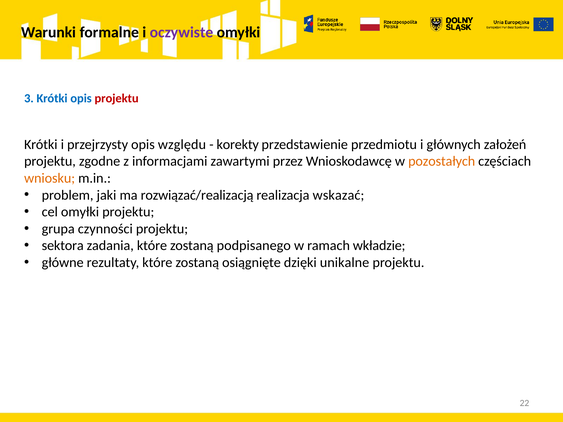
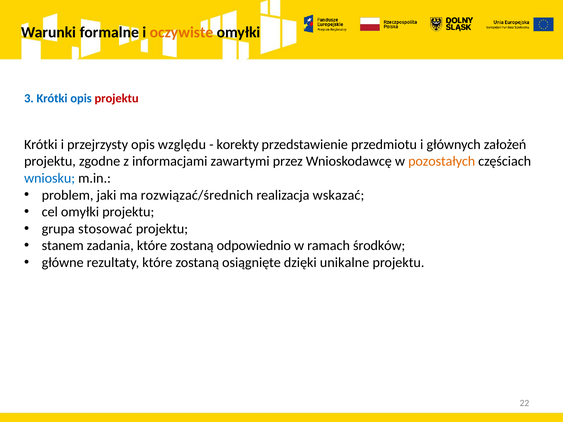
oczywiste colour: purple -> orange (182, 32)
wniosku colour: orange -> blue (50, 178)
rozwiązać/realizacją: rozwiązać/realizacją -> rozwiązać/średnich (197, 195)
czynności: czynności -> stosować (105, 229)
sektora: sektora -> stanem (63, 246)
podpisanego: podpisanego -> odpowiednio (254, 246)
wkładzie: wkładzie -> środków (379, 246)
